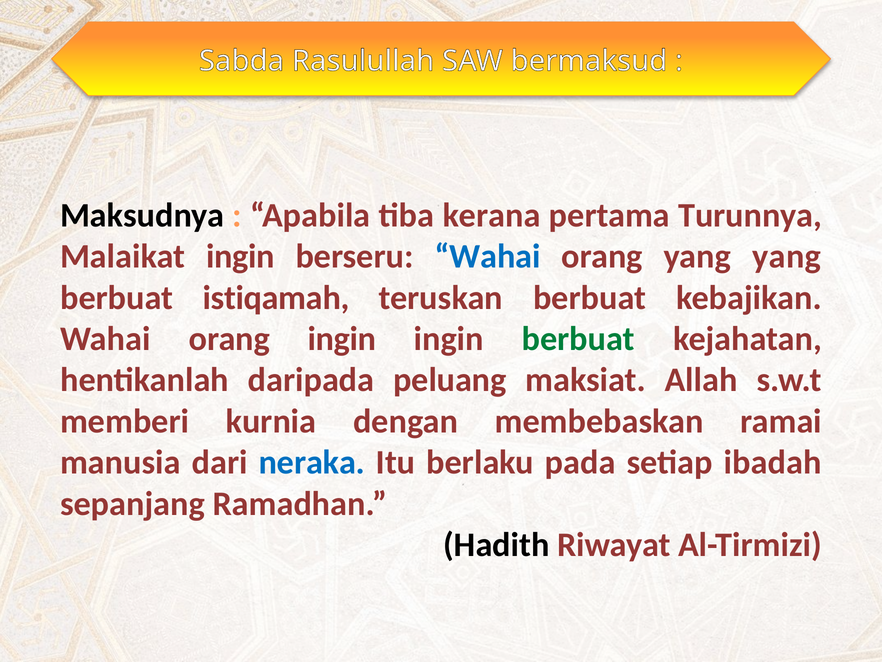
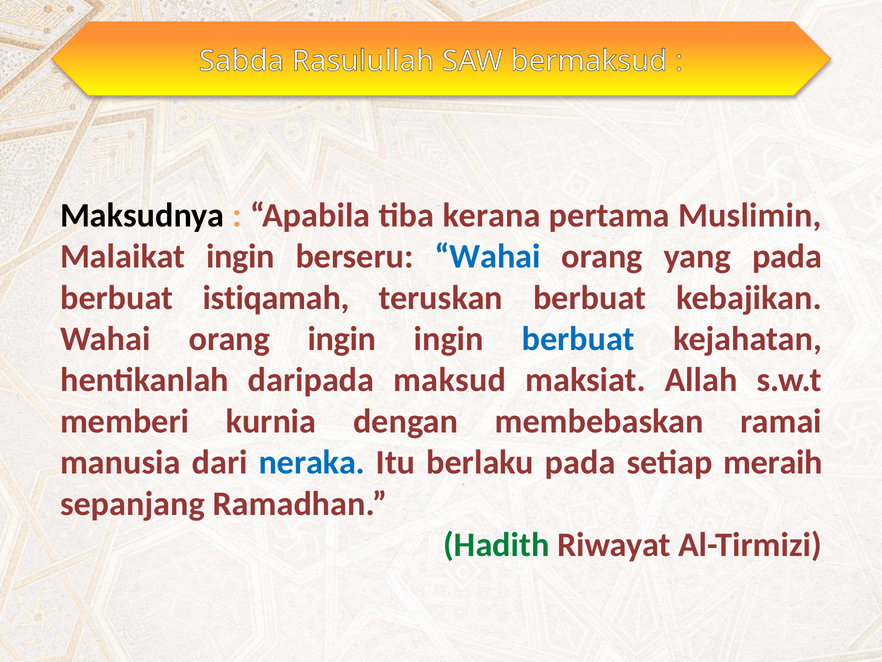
Turunnya: Turunnya -> Muslimin (750, 215)
yang yang: yang -> pada (787, 256)
berbuat colour: green -> blue (578, 339)
peluang: peluang -> maksud (450, 380)
ibadah: ibadah -> meraih (773, 462)
Hadith colour: black -> green (496, 545)
